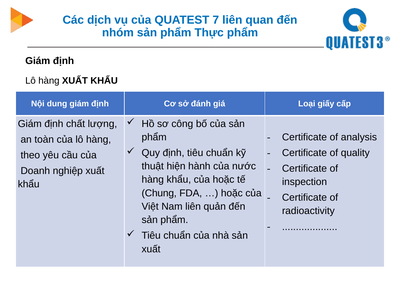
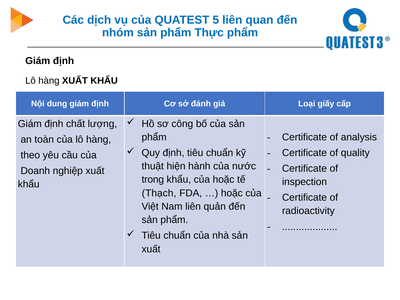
7: 7 -> 5 (216, 20)
hàng: hàng -> trong (153, 180)
Chung: Chung -> Thạch (159, 193)
